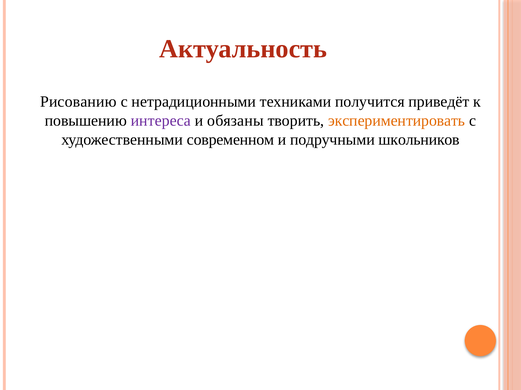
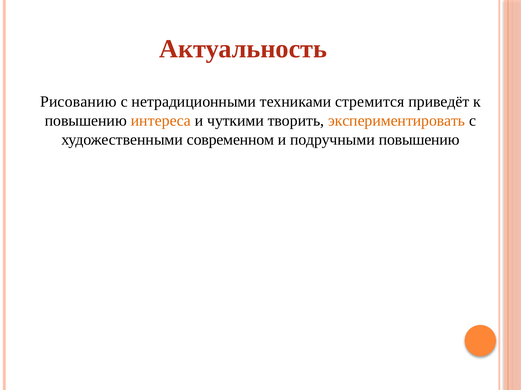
получится: получится -> стремится (370, 102)
интереса colour: purple -> orange (161, 121)
обязаны: обязаны -> чуткими (236, 121)
подручными школьников: школьников -> повышению (419, 140)
